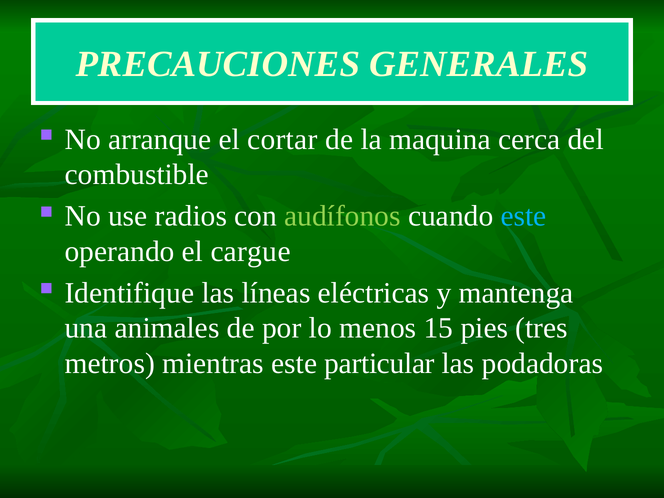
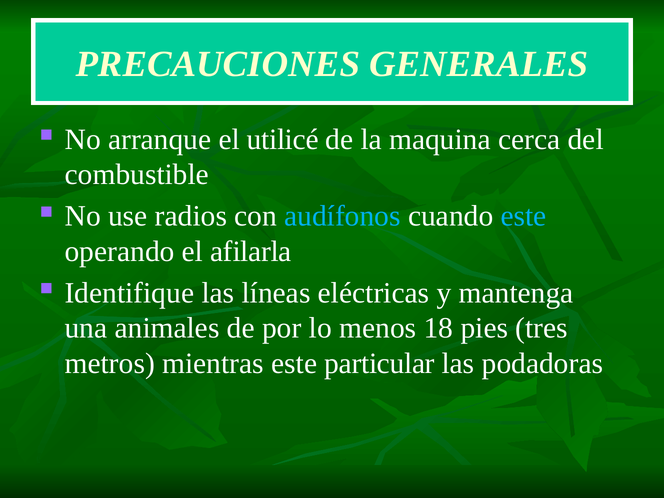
cortar: cortar -> utilicé (283, 139)
audífonos colour: light green -> light blue (343, 216)
cargue: cargue -> afilarla (251, 251)
15: 15 -> 18 (438, 328)
